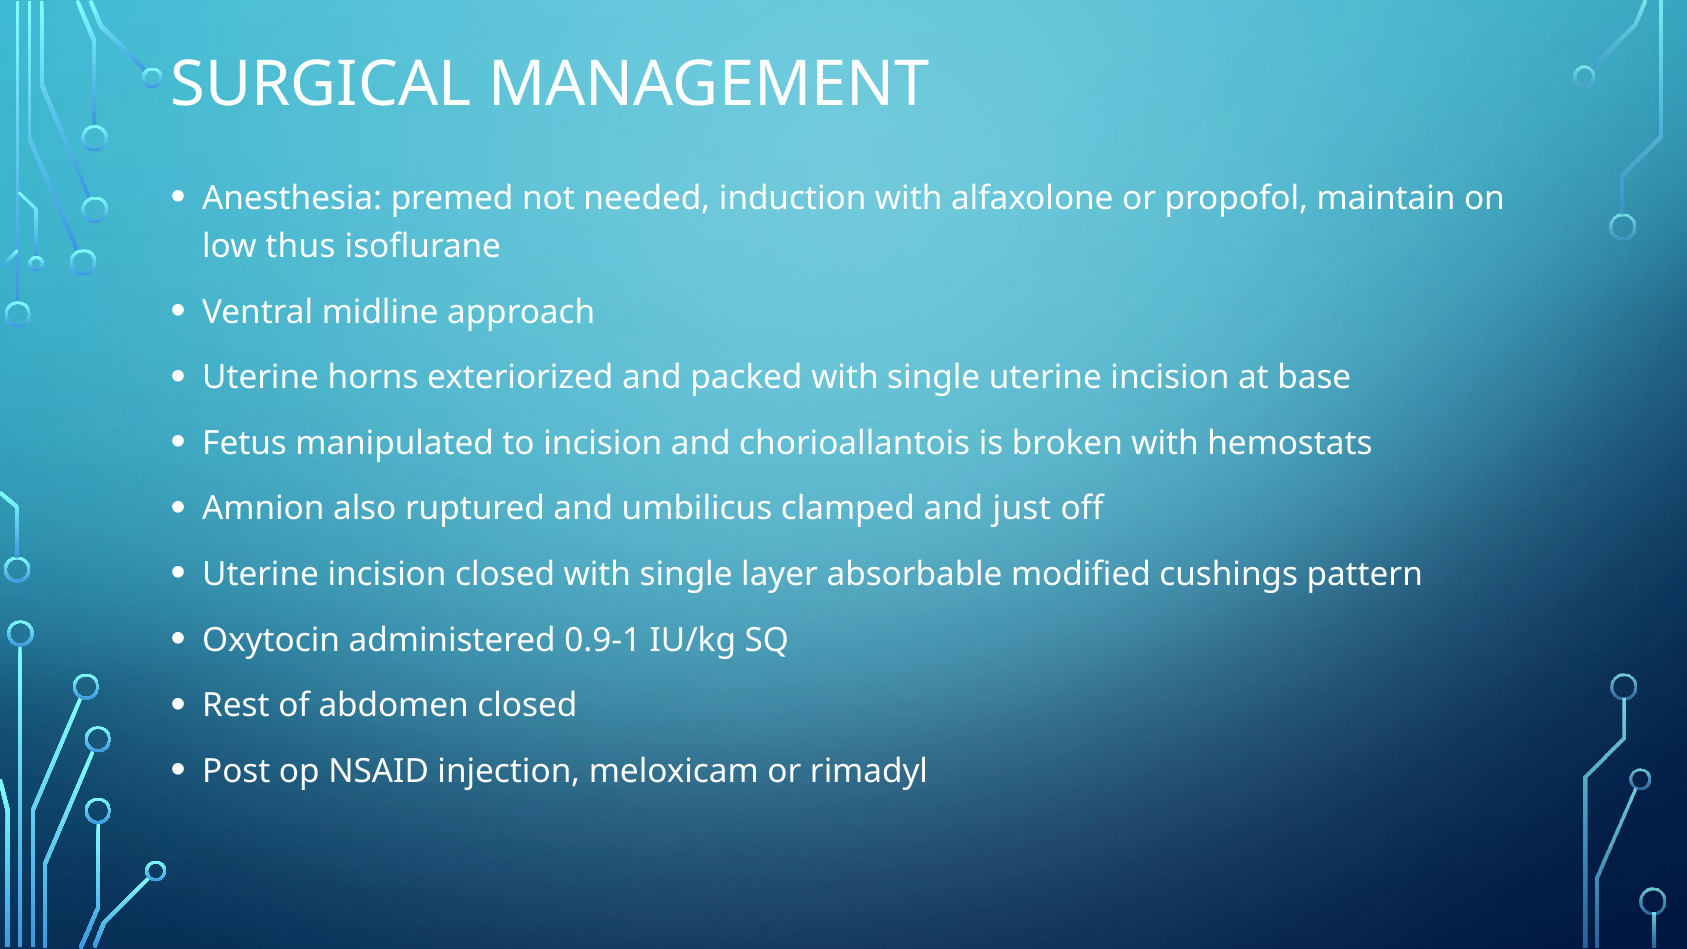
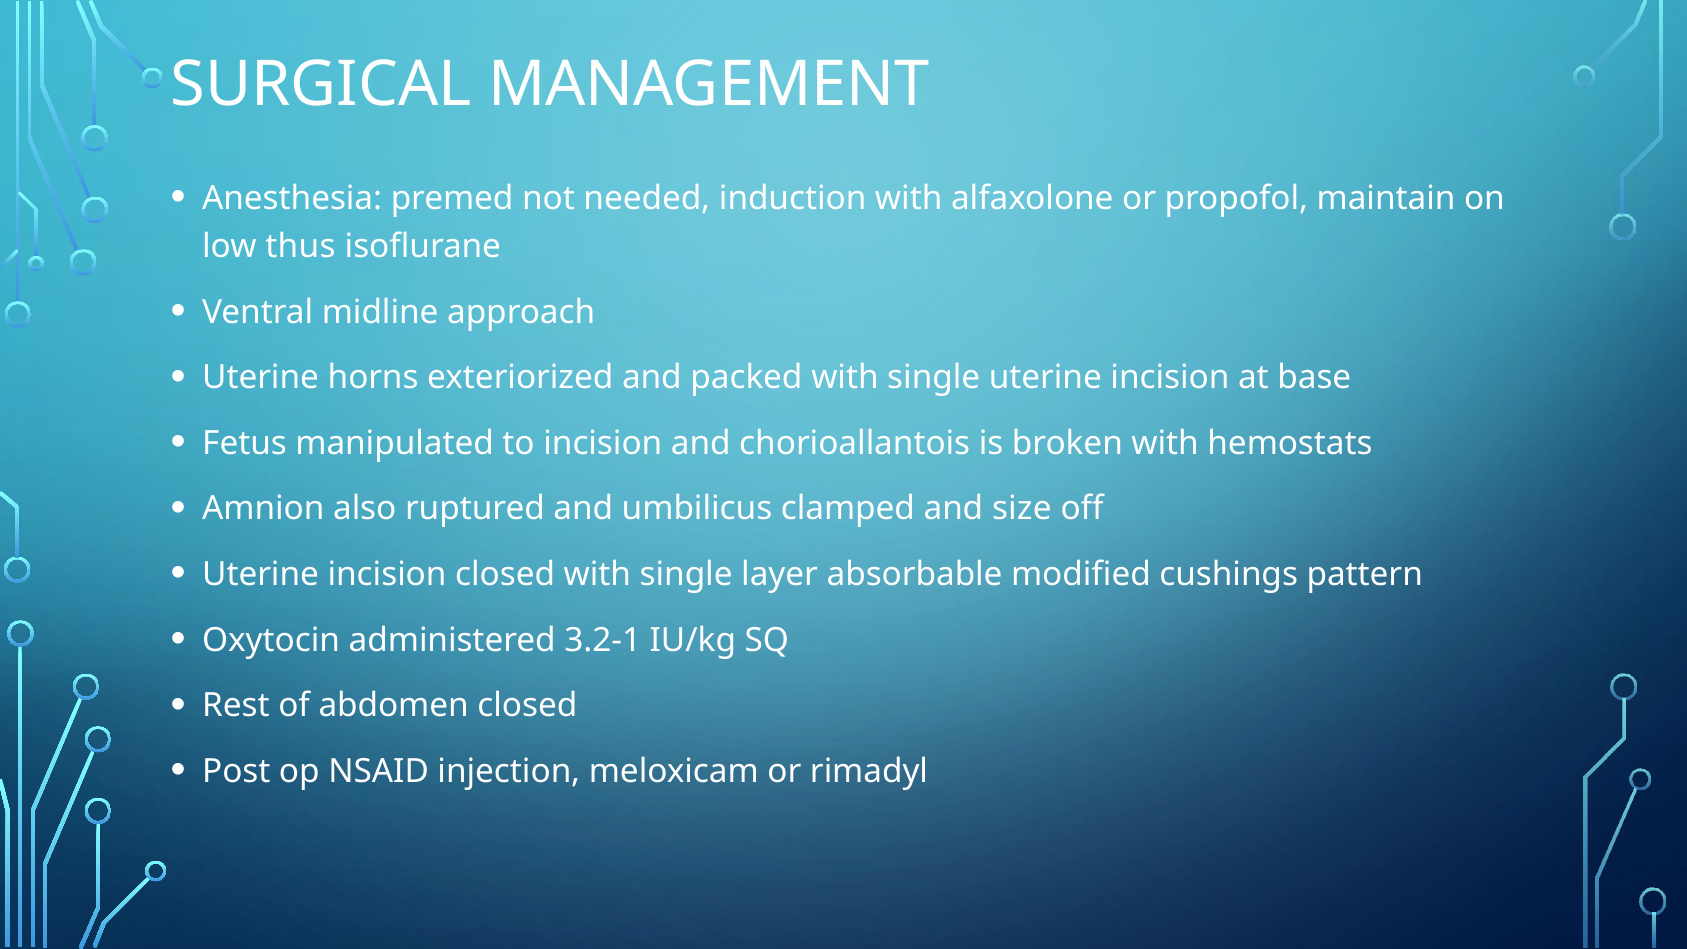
just: just -> size (1022, 509)
0.9-1: 0.9-1 -> 3.2-1 (603, 640)
